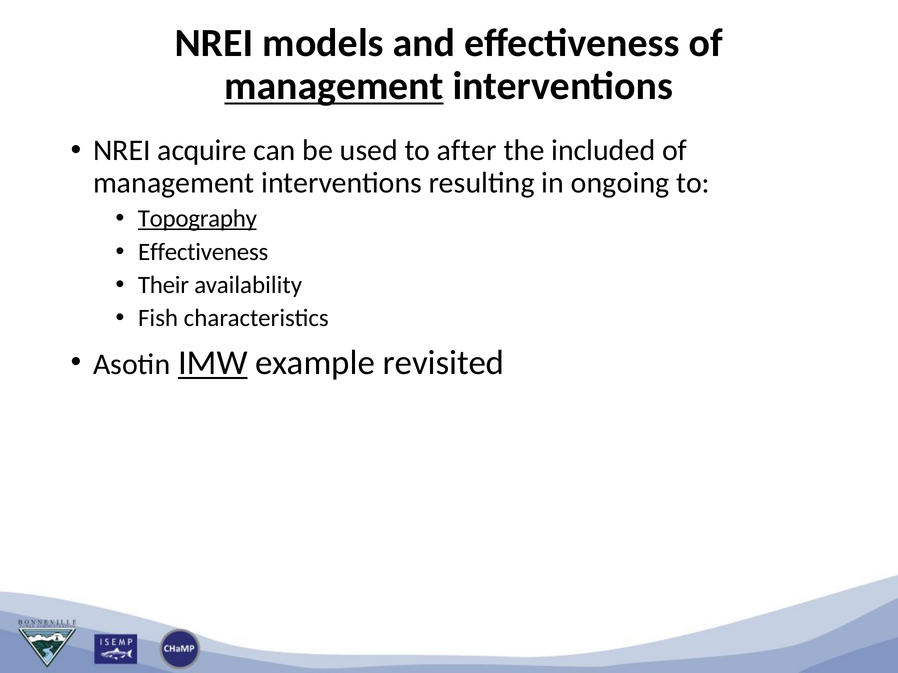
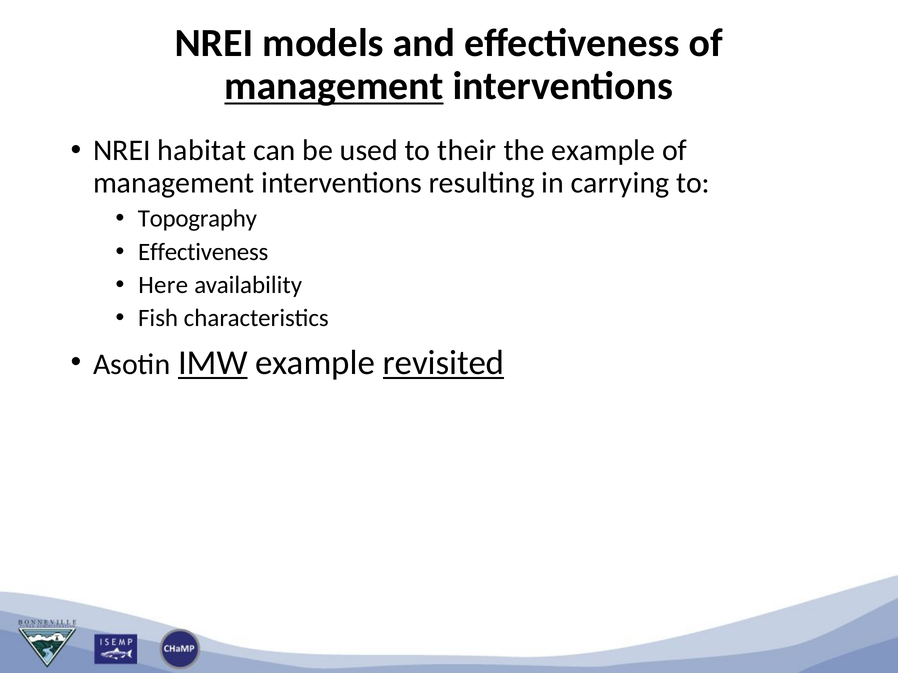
acquire: acquire -> habitat (202, 151)
after: after -> their (467, 151)
the included: included -> example (603, 151)
ongoing: ongoing -> carrying (620, 183)
Topography underline: present -> none (197, 219)
Their: Their -> Here (163, 285)
revisited underline: none -> present (444, 363)
